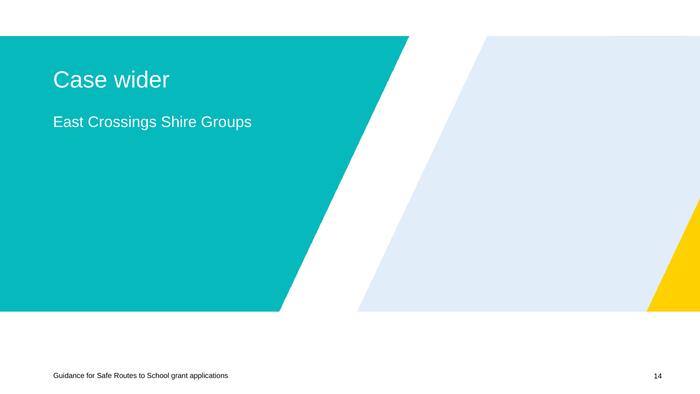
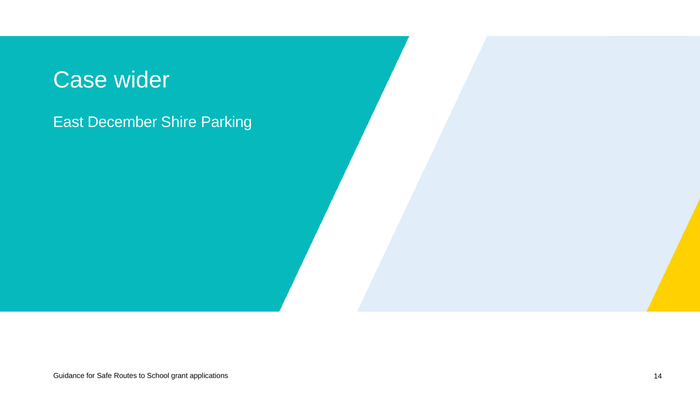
Crossings: Crossings -> December (122, 122)
Groups: Groups -> Parking (227, 122)
